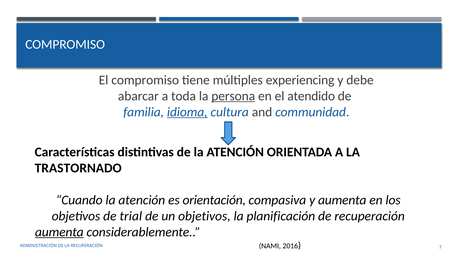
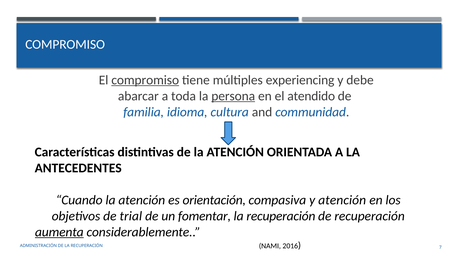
compromiso underline: none -> present (145, 80)
idioma underline: present -> none (187, 112)
TRASTORNADO: TRASTORNADO -> ANTECEDENTES (78, 168)
y aumenta: aumenta -> atención (342, 200)
un objetivos: objetivos -> fomentar (204, 217)
planificación: planificación -> recuperación (281, 217)
